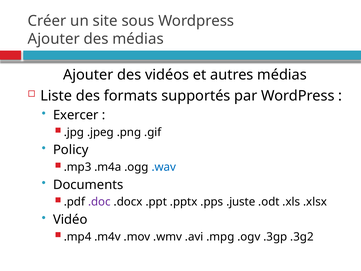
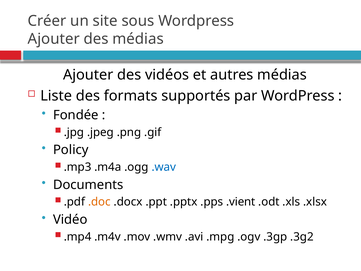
Exercer: Exercer -> Fondée (76, 115)
.doc colour: purple -> orange (99, 202)
.juste: .juste -> .vient (241, 202)
